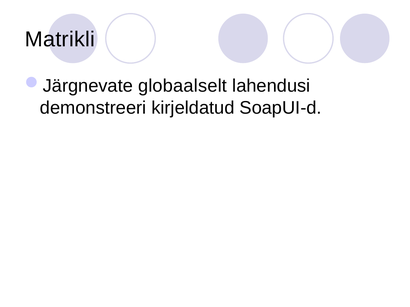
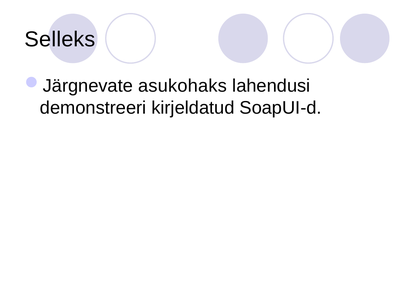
Matrikli: Matrikli -> Selleks (60, 39)
globaalselt: globaalselt -> asukohaks (183, 86)
